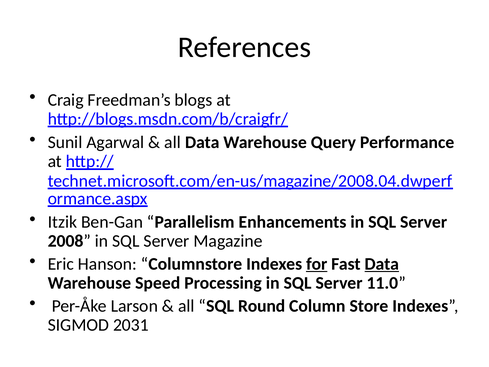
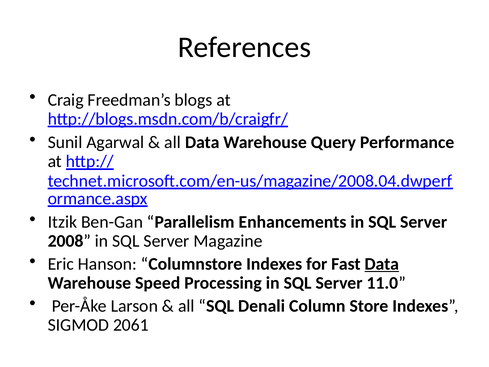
for underline: present -> none (317, 264)
Round: Round -> Denali (262, 306)
2031: 2031 -> 2061 (131, 325)
